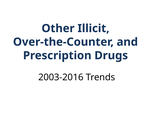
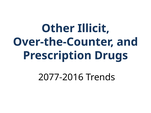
2003-2016: 2003-2016 -> 2077-2016 (61, 77)
